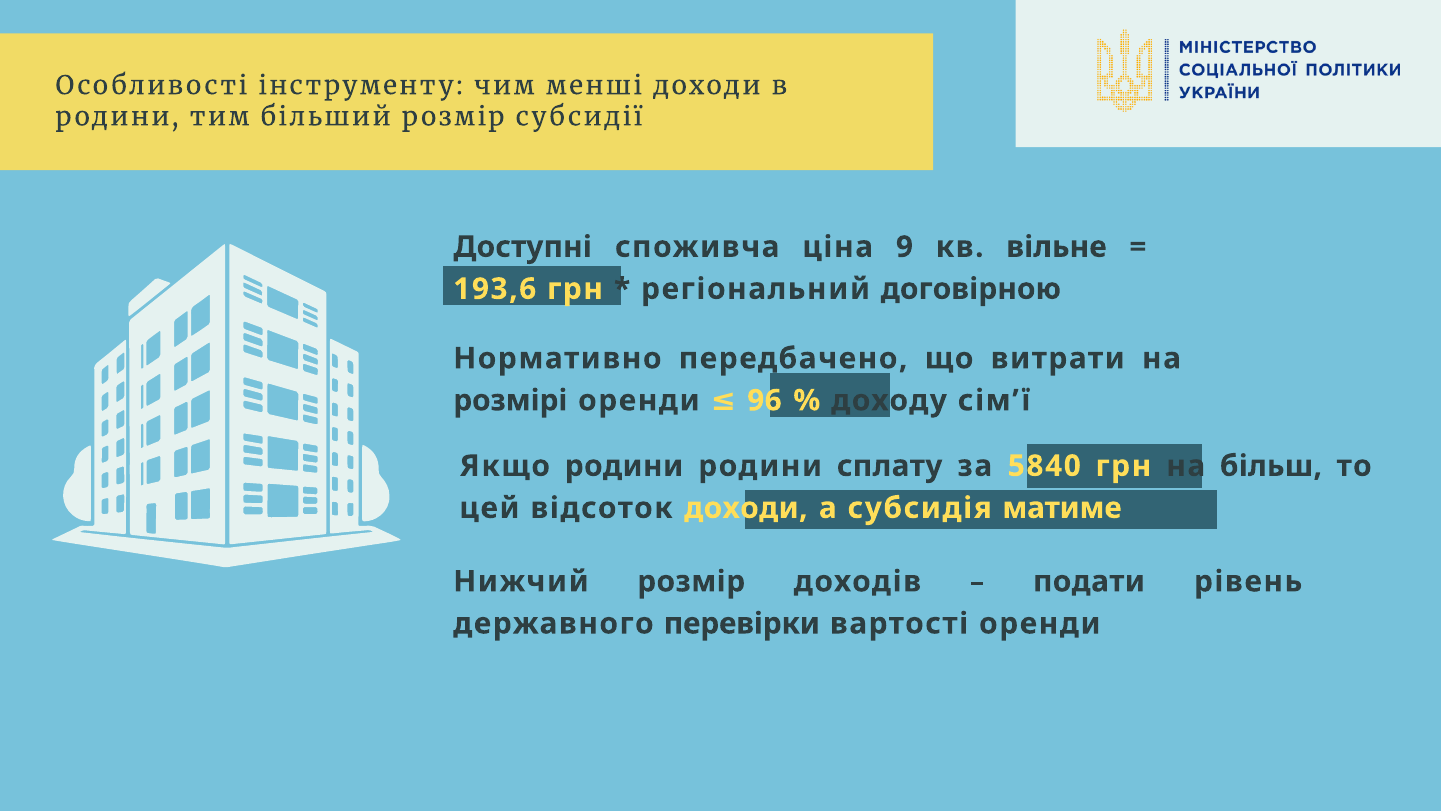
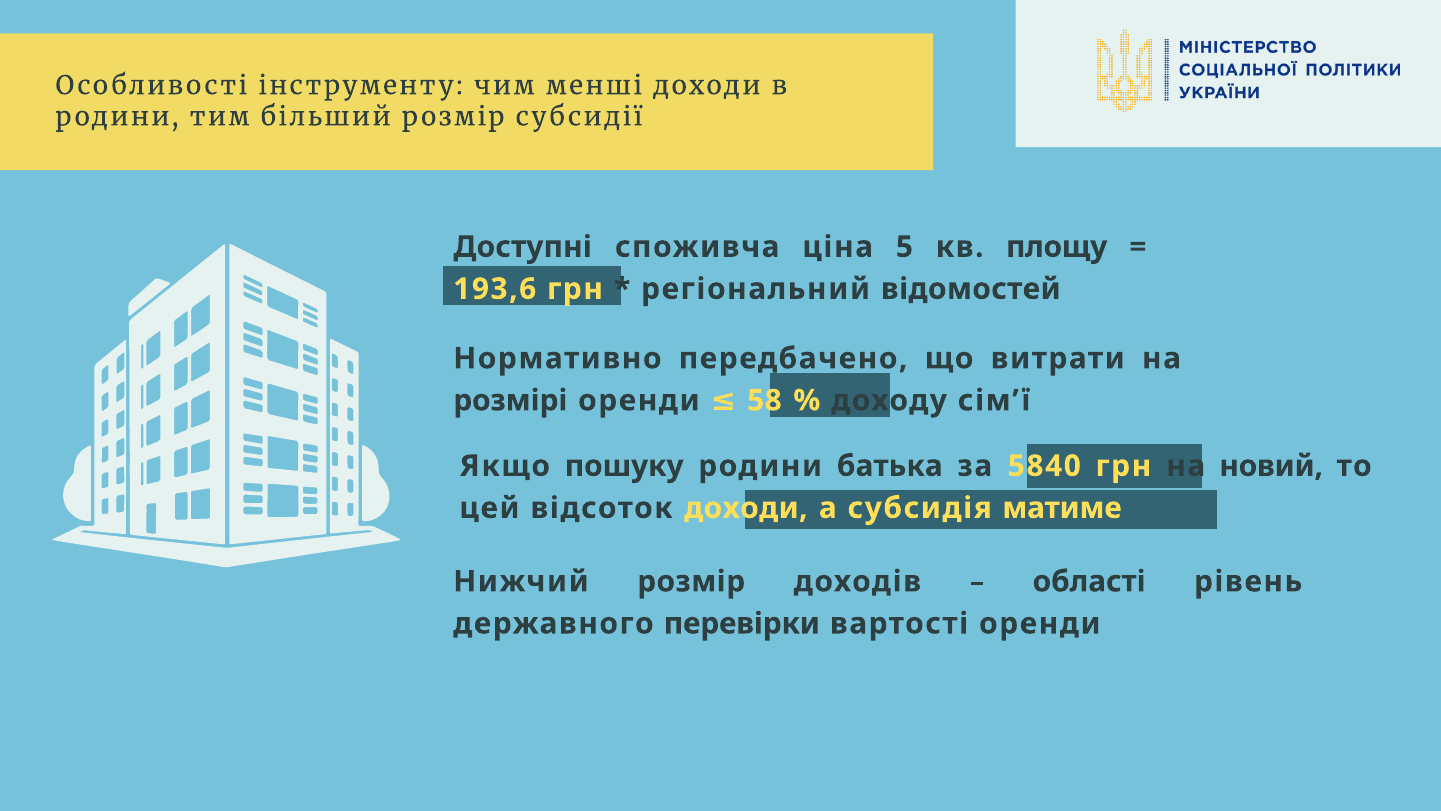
9: 9 -> 5 (904, 247)
вільне: вільне -> площу (1057, 247)
договірною: договірною -> відомостей (971, 289)
96: 96 -> 58 (764, 400)
Якщо родини: родини -> пошуку (624, 466)
сплату: сплату -> батька (890, 466)
більш: більш -> новий (1271, 466)
подати: подати -> області (1089, 581)
